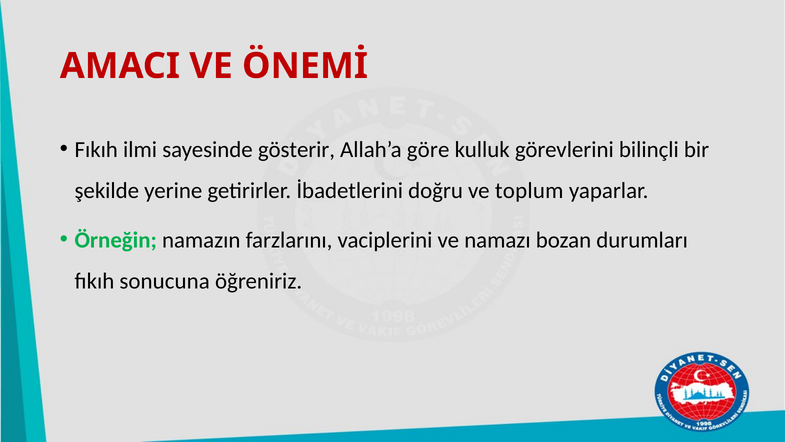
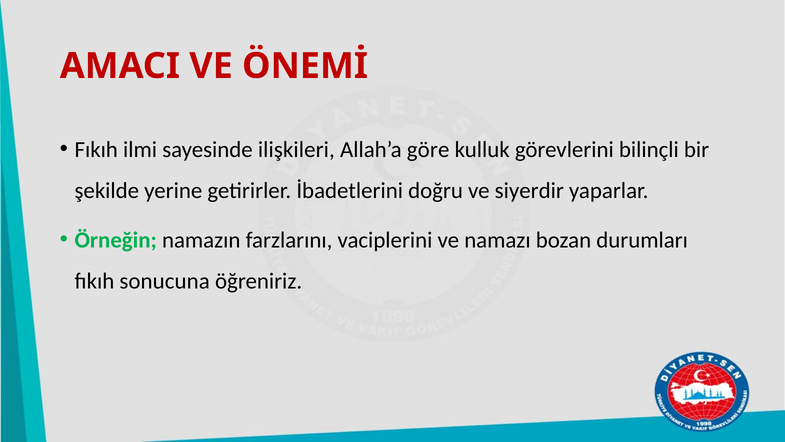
gösterir: gösterir -> ilişkileri (296, 149)
toplum: toplum -> siyerdir (529, 191)
